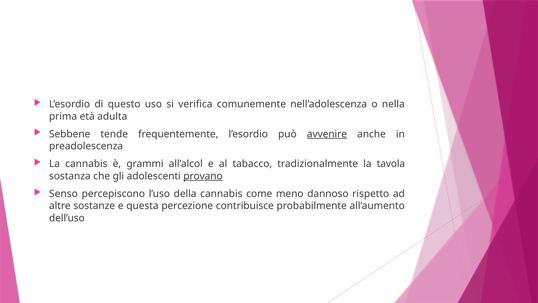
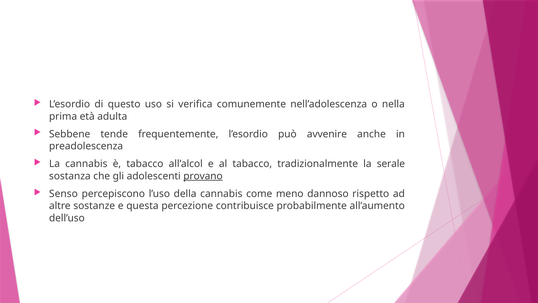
avvenire underline: present -> none (327, 134)
è grammi: grammi -> tabacco (145, 164)
tavola: tavola -> serale (391, 164)
